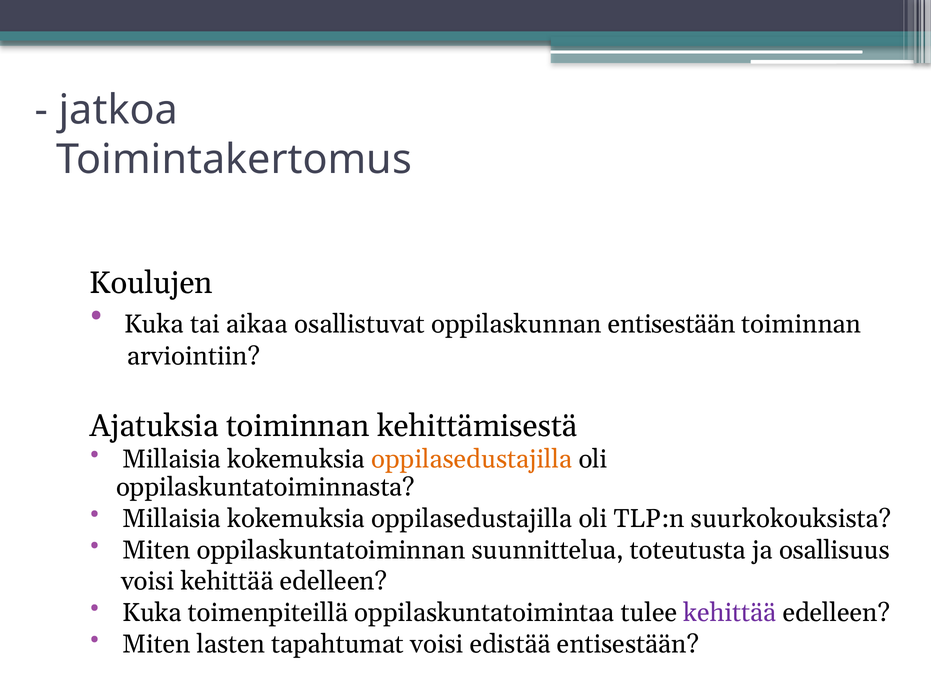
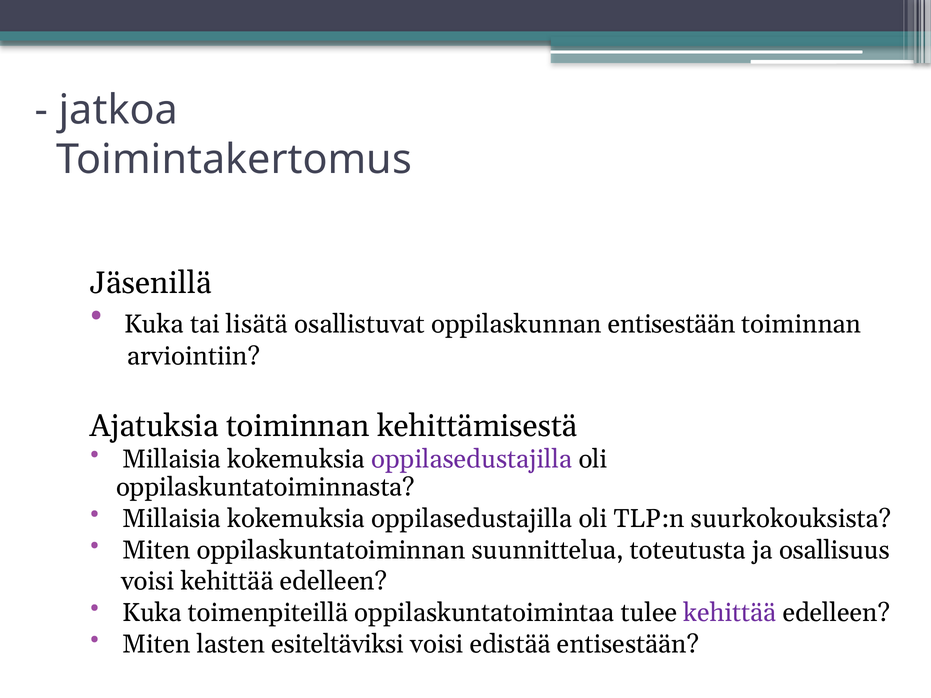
Koulujen: Koulujen -> Jäsenillä (151, 283)
aikaa: aikaa -> lisätä (257, 325)
oppilasedustajilla colour: orange -> purple (472, 459)
tapahtumat: tapahtumat -> esiteltäviksi (338, 644)
